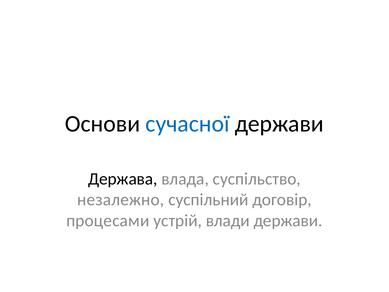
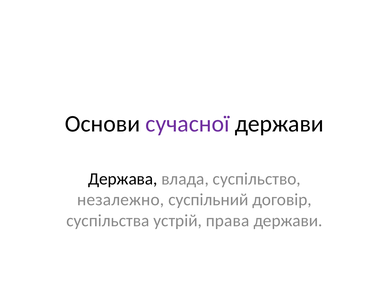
сучасної colour: blue -> purple (187, 124)
процесами: процесами -> суспільства (108, 220)
влади: влади -> права (228, 220)
